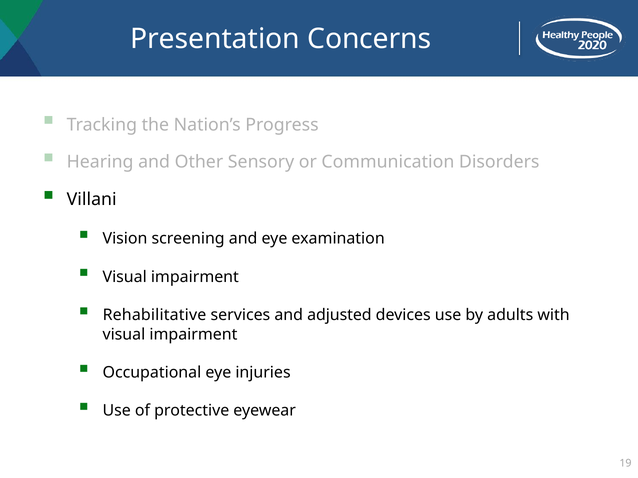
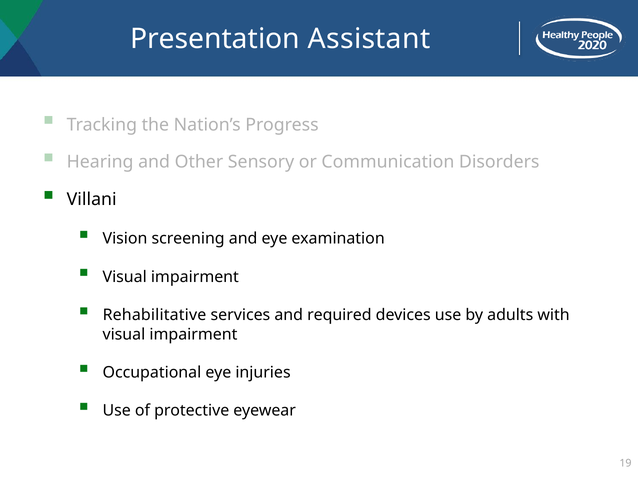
Concerns: Concerns -> Assistant (369, 39)
adjusted: adjusted -> required (339, 315)
